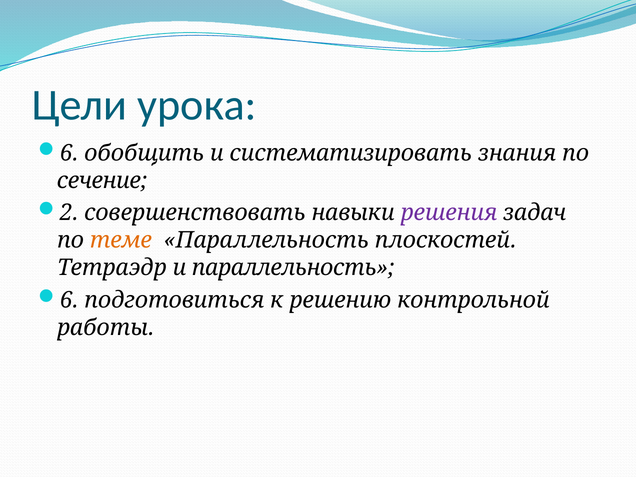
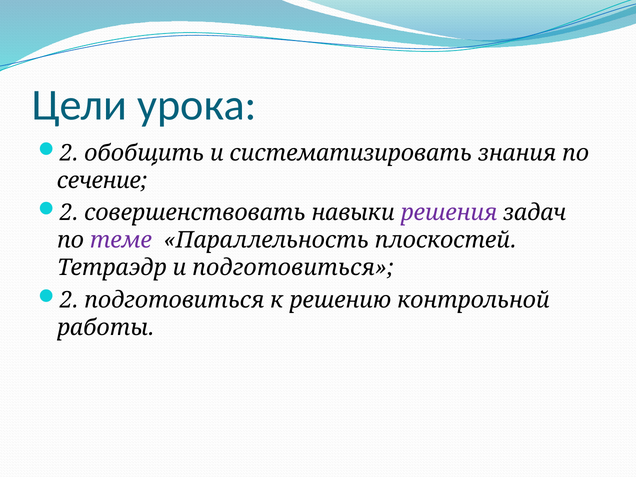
6: 6 -> 2 (69, 153)
теме colour: orange -> purple (121, 240)
и параллельность: параллельность -> подготовиться (293, 268)
6: 6 -> 2 (69, 300)
